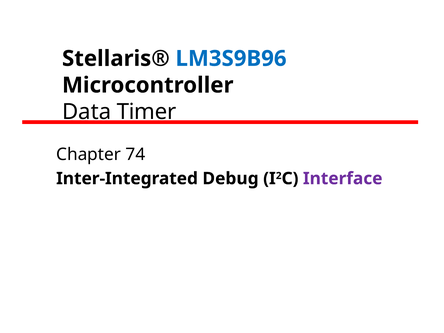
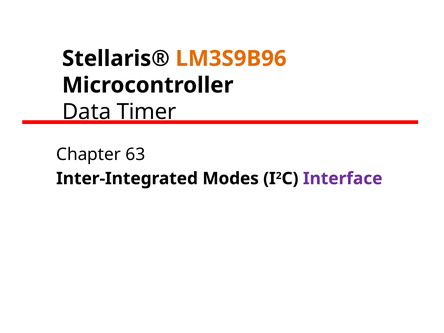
LM3S9B96 colour: blue -> orange (231, 59)
74: 74 -> 63 (135, 154)
Debug: Debug -> Modes (231, 179)
